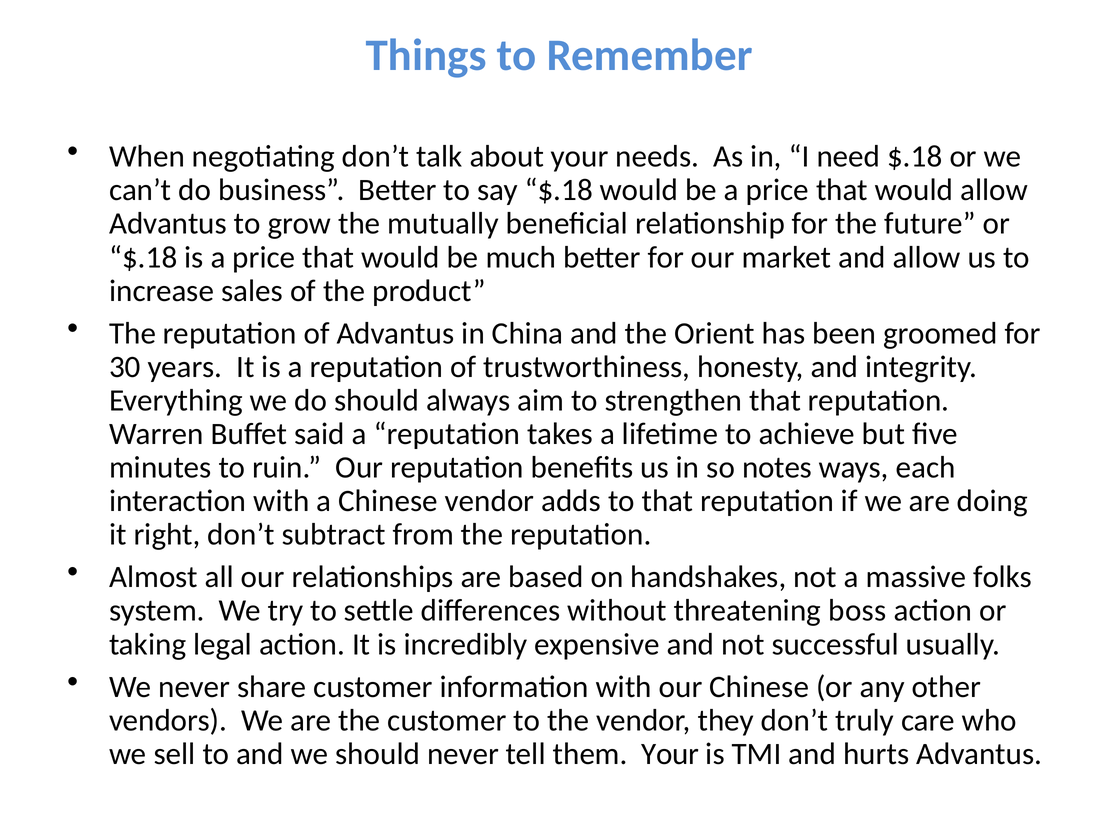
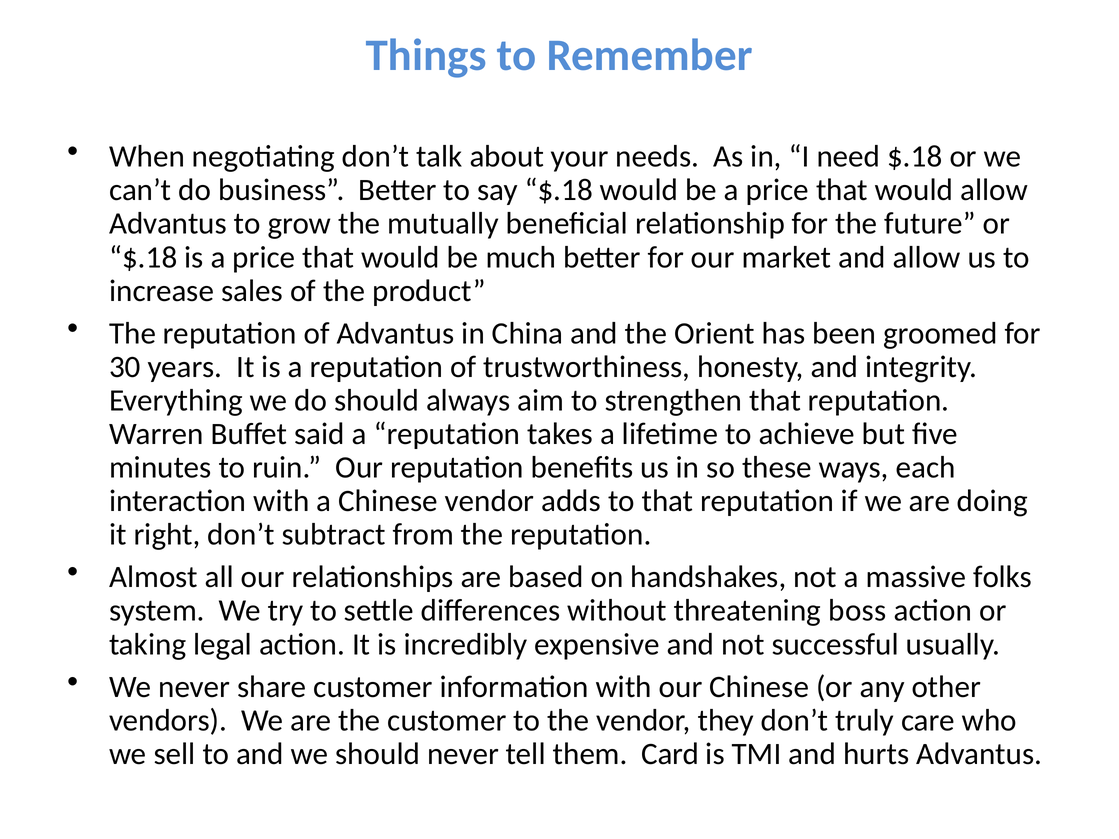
notes: notes -> these (777, 468)
them Your: Your -> Card (670, 754)
